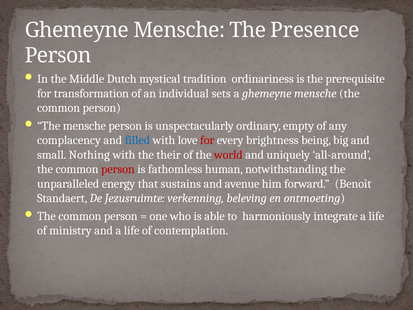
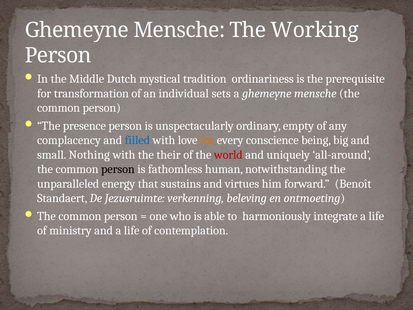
Presence: Presence -> Working (315, 30)
mensche: mensche -> presence (84, 126)
for colour: red -> orange (207, 140)
brightness: brightness -> conscience (272, 140)
person colour: red -> black (118, 169)
avenue: avenue -> virtues (242, 184)
